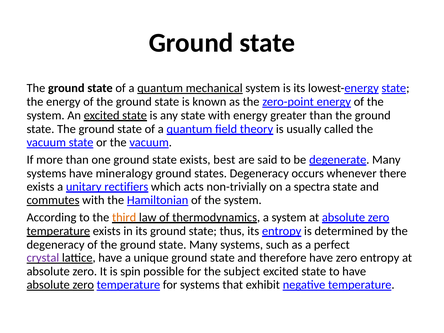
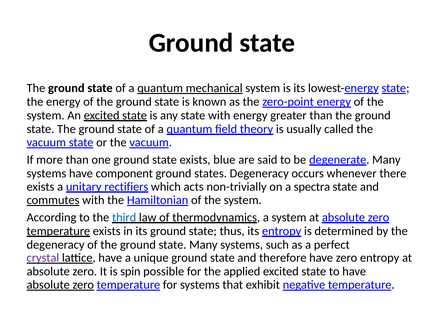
best: best -> blue (224, 160)
mineralogy: mineralogy -> component (124, 173)
third colour: orange -> blue (124, 217)
subject: subject -> applied (242, 272)
